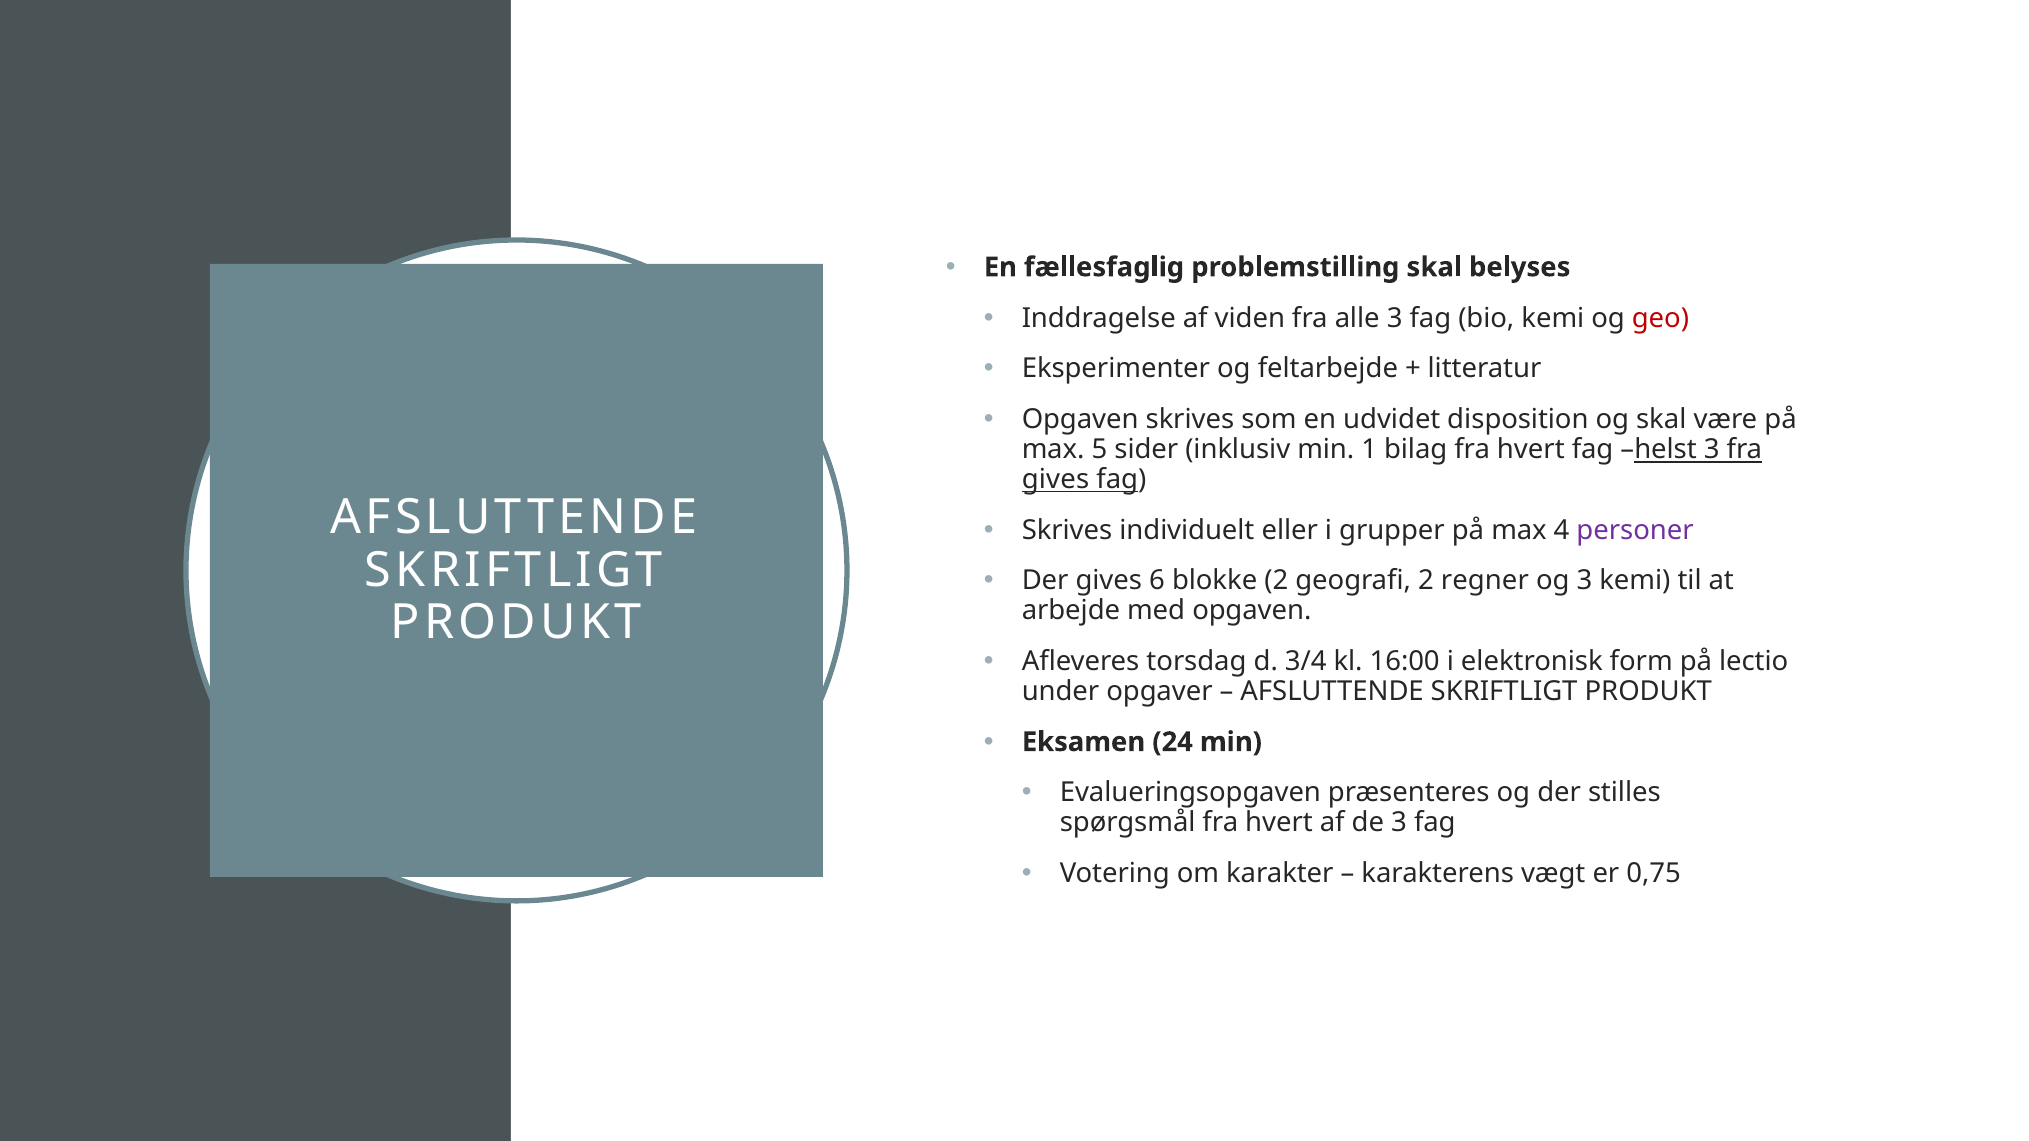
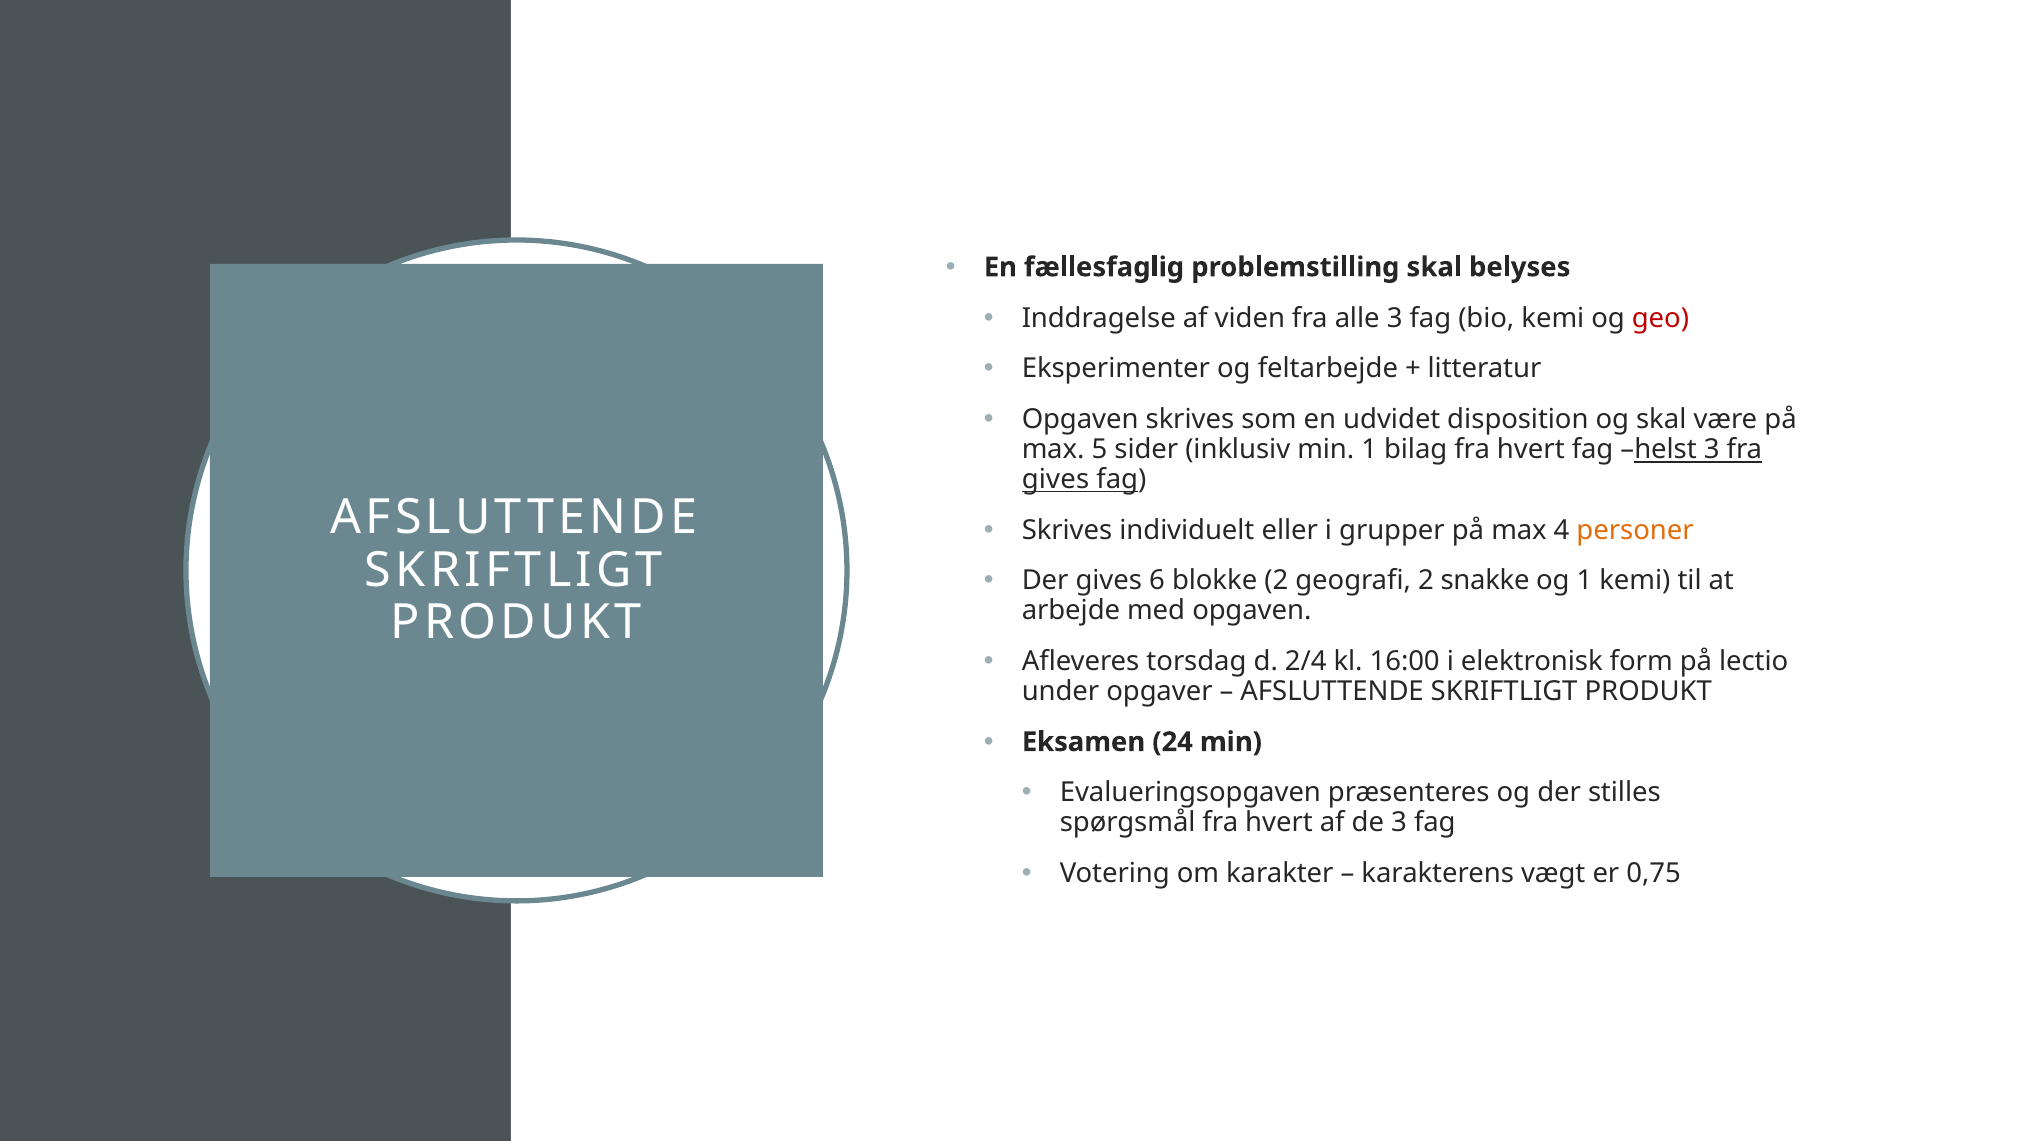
personer colour: purple -> orange (1635, 530)
regner: regner -> snakke (1485, 581)
og 3: 3 -> 1 (1584, 581)
3/4: 3/4 -> 2/4 (1306, 662)
